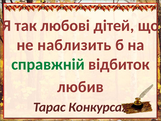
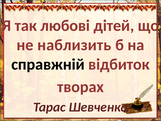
справжній colour: green -> black (48, 64)
любив: любив -> творах (81, 87)
Конкурсах: Конкурсах -> Шевченка (98, 107)
